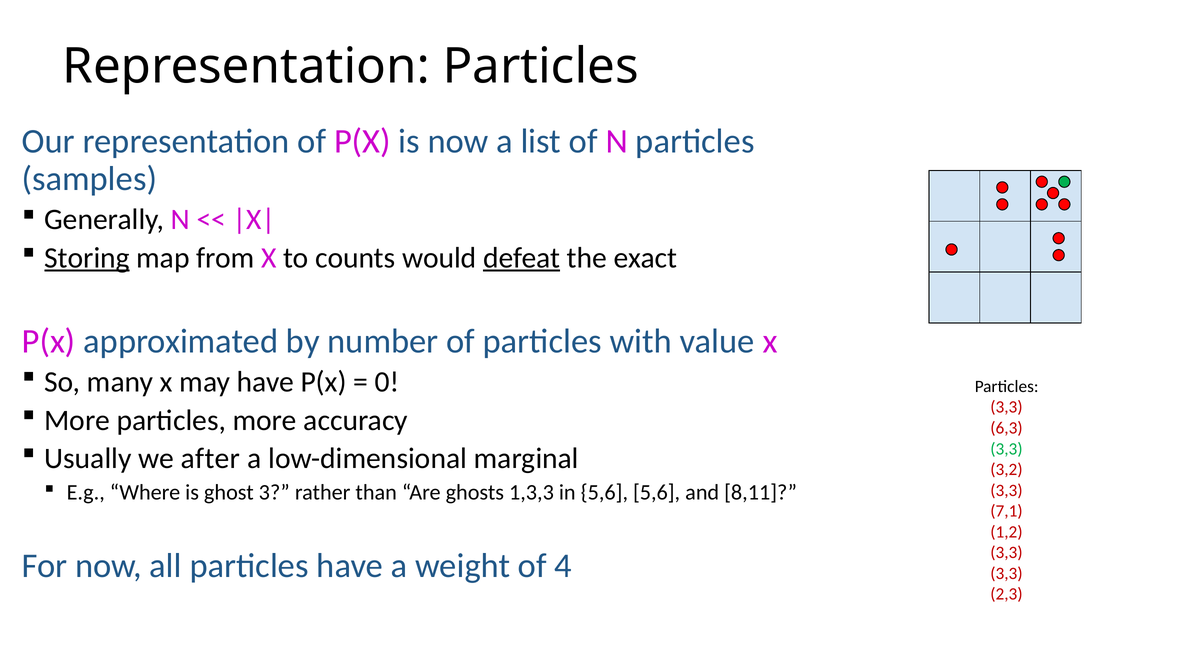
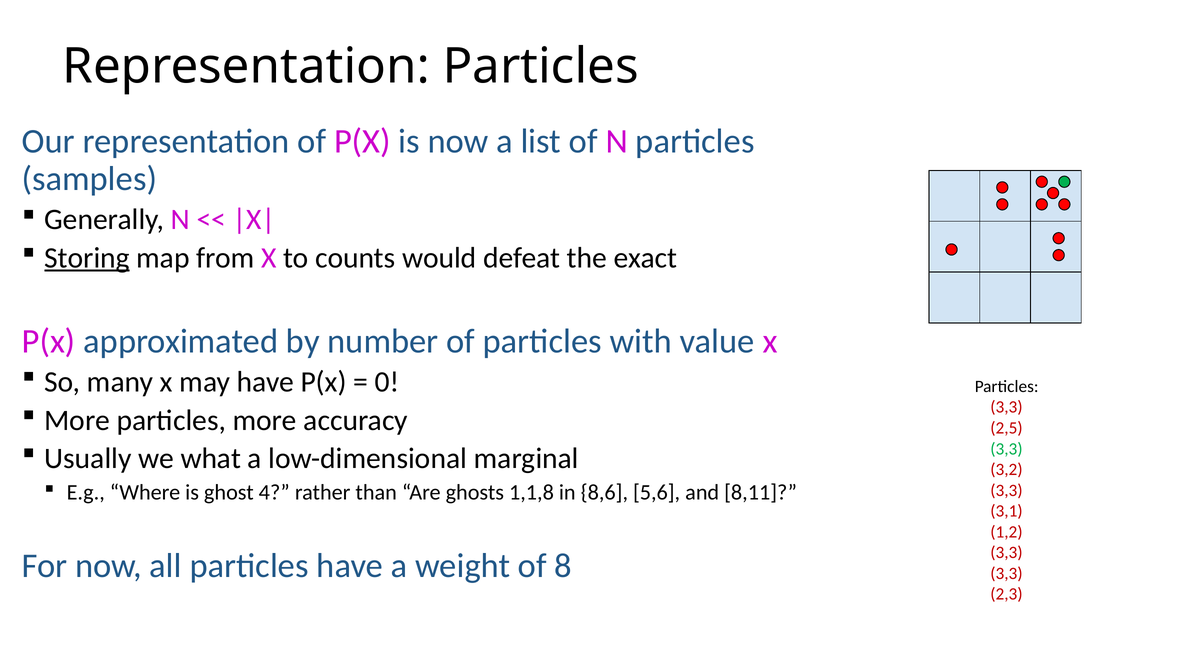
defeat underline: present -> none (522, 258)
6,3: 6,3 -> 2,5 (1007, 428)
after: after -> what (211, 458)
3: 3 -> 4 (274, 492)
1,3,3: 1,3,3 -> 1,1,8 (531, 492)
in 5,6: 5,6 -> 8,6 (604, 492)
7,1: 7,1 -> 3,1 (1007, 511)
4: 4 -> 8 (563, 565)
